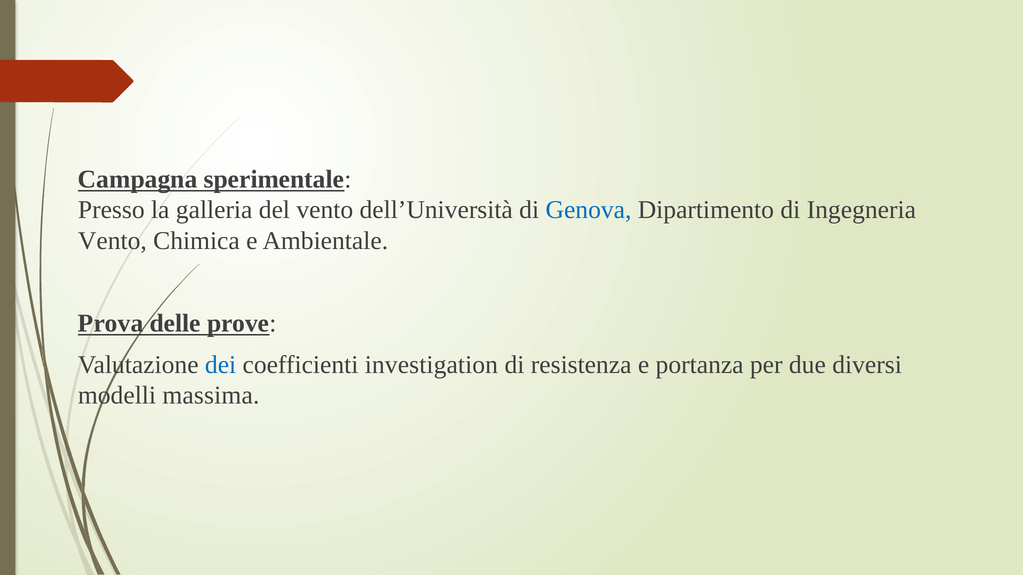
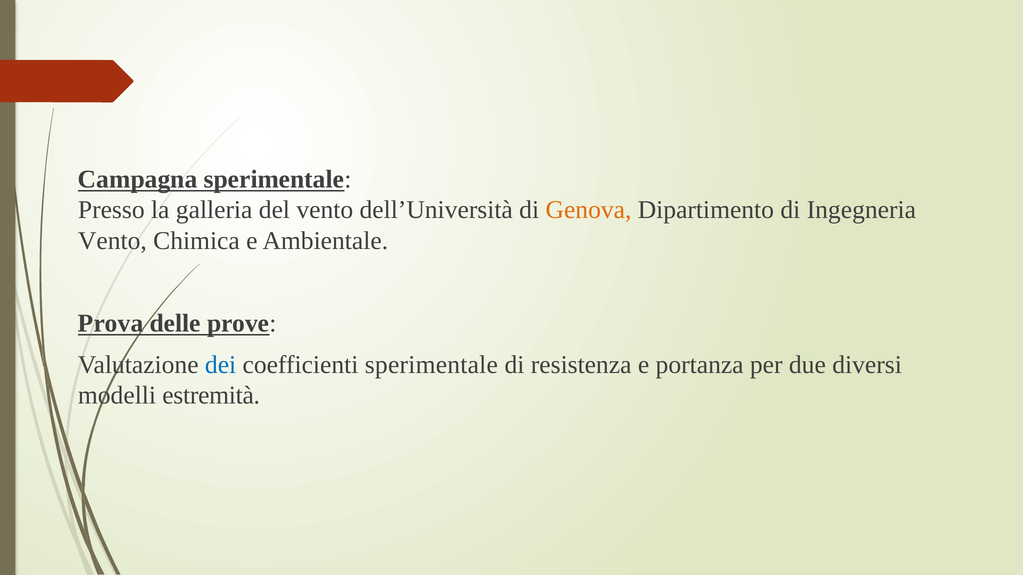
Genova colour: blue -> orange (588, 210)
coefficienti investigation: investigation -> sperimentale (431, 365)
massima: massima -> estremità (211, 396)
